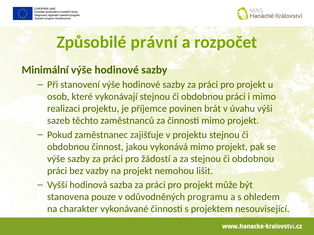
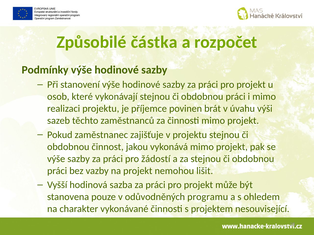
právní: právní -> částka (154, 42)
Minimální: Minimální -> Podmínky (45, 70)
